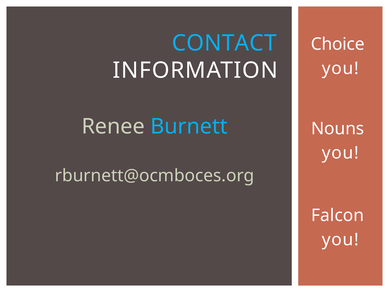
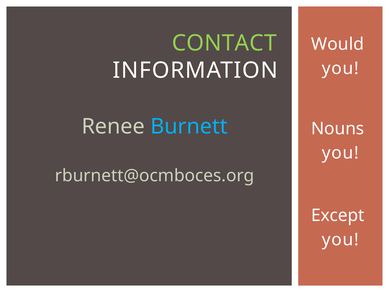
CONTACT colour: light blue -> light green (224, 43)
Choice: Choice -> Would (338, 44)
Falcon: Falcon -> Except (338, 215)
